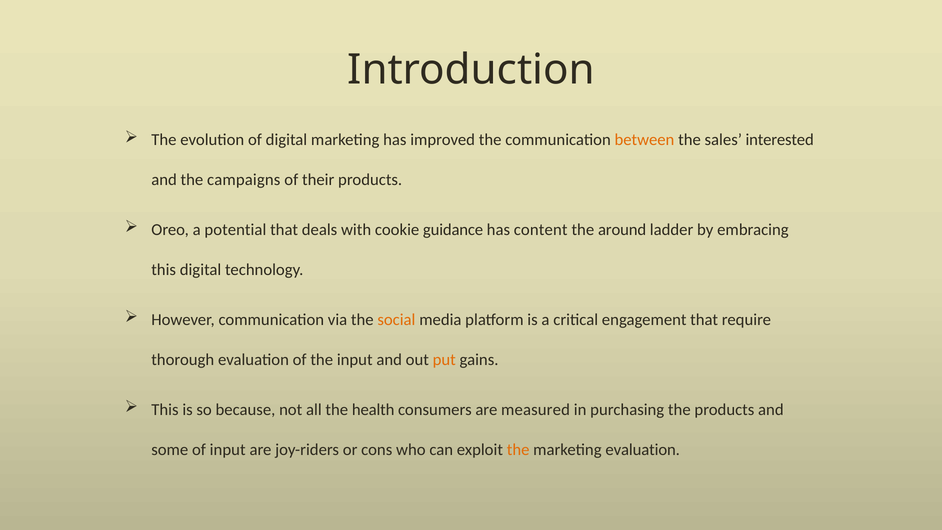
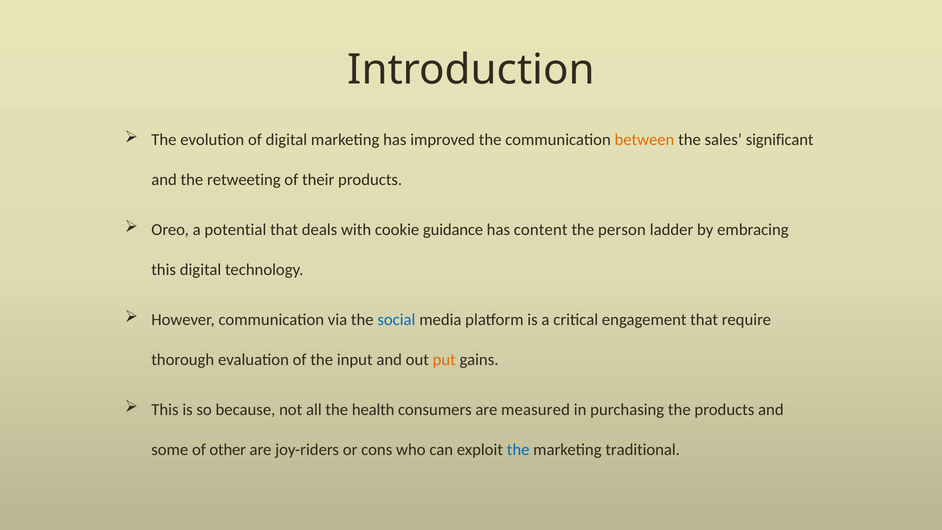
interested: interested -> significant (780, 140)
campaigns: campaigns -> retweeting (244, 180)
around: around -> person (622, 230)
social colour: orange -> blue (396, 320)
of input: input -> other (228, 449)
the colour: orange -> blue (518, 449)
marketing evaluation: evaluation -> traditional (643, 449)
